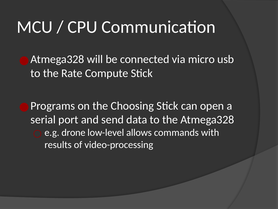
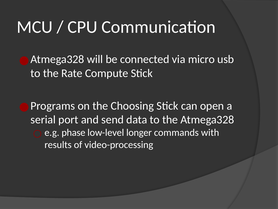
drone: drone -> phase (73, 132)
allows: allows -> longer (139, 132)
